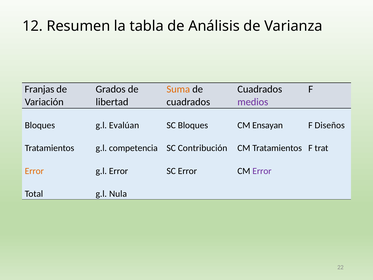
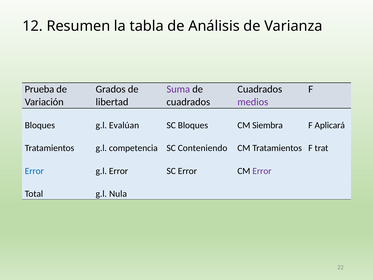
Franjas: Franjas -> Prueba (39, 89)
Suma colour: orange -> purple (178, 89)
Ensayan: Ensayan -> Siembra (268, 125)
Diseños: Diseños -> Aplicará (330, 125)
Contribución: Contribución -> Conteniendo (203, 148)
Error colour: orange -> blue (34, 171)
